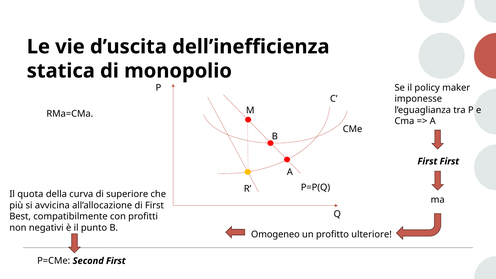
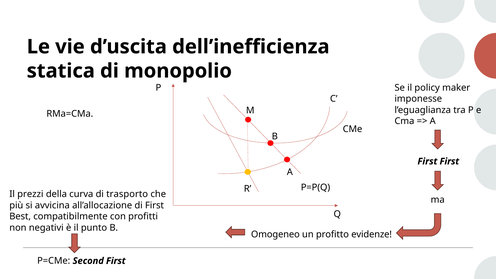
quota: quota -> prezzi (30, 194)
superiore: superiore -> trasporto (127, 194)
ulteriore: ulteriore -> evidenze (372, 234)
